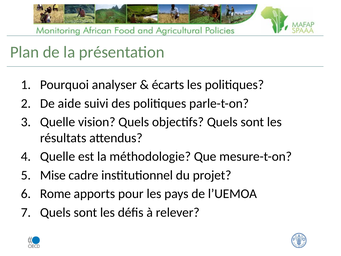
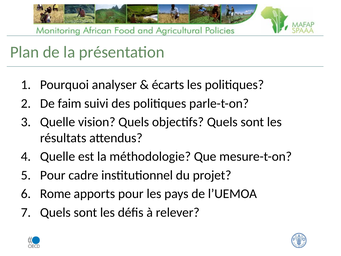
aide: aide -> faim (70, 103)
Mise: Mise -> Pour (53, 175)
